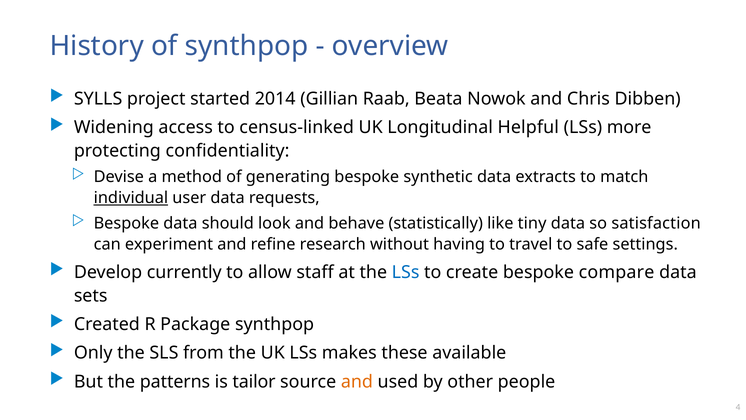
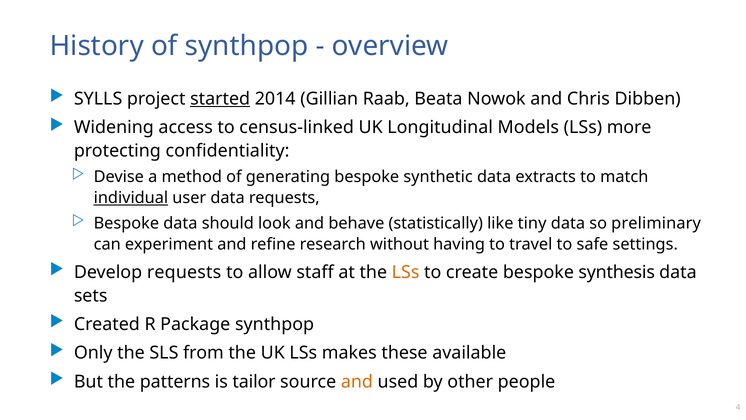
started underline: none -> present (220, 99)
Helpful: Helpful -> Models (528, 127)
satisfaction: satisfaction -> preliminary (656, 223)
Develop currently: currently -> requests (184, 272)
LSs colour: blue -> orange (406, 272)
compare: compare -> synthesis (617, 272)
